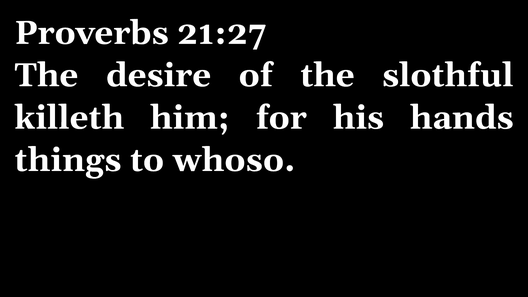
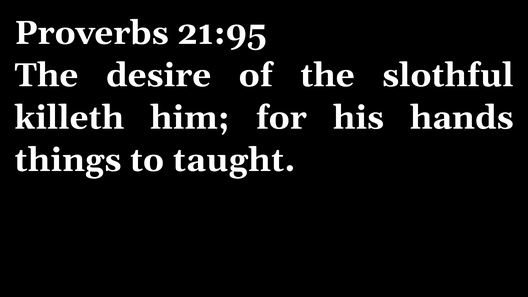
21:27: 21:27 -> 21:95 (222, 33)
whoso: whoso -> taught (234, 160)
